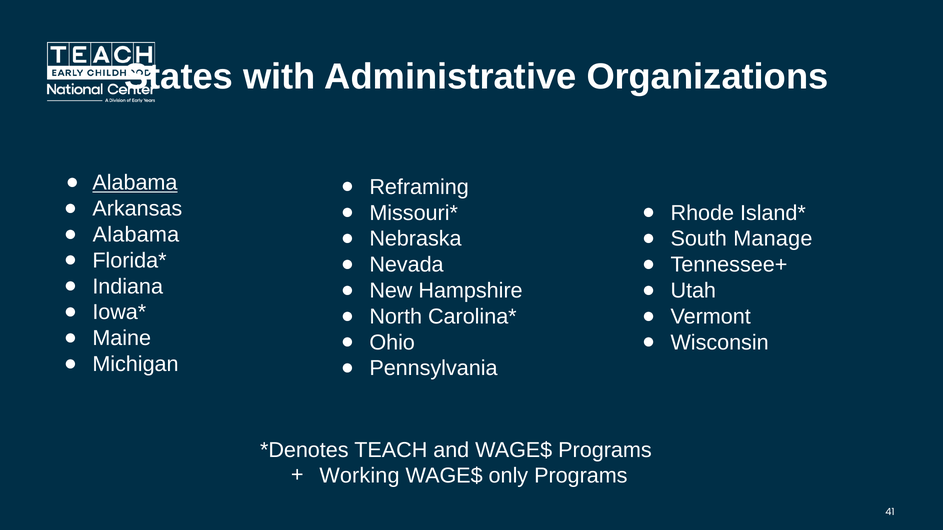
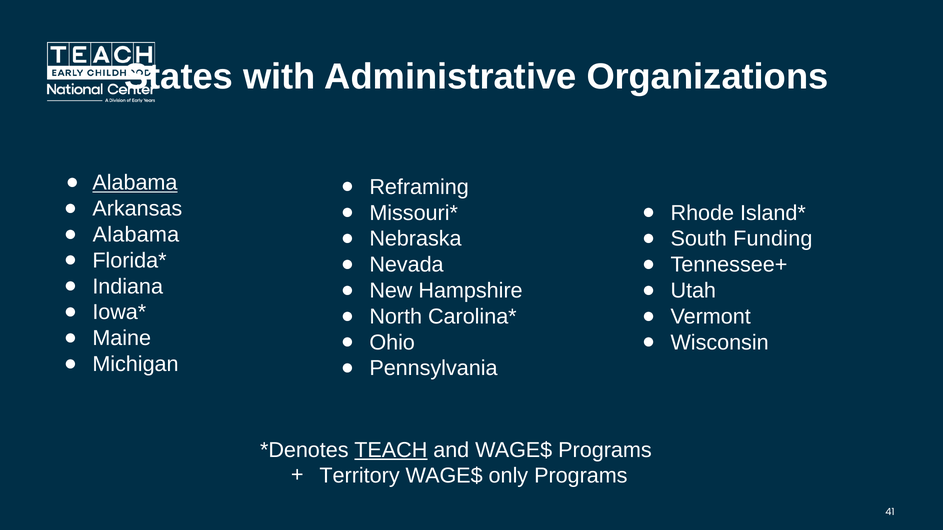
Manage: Manage -> Funding (773, 239)
TEACH underline: none -> present (391, 450)
Working: Working -> Territory (360, 476)
